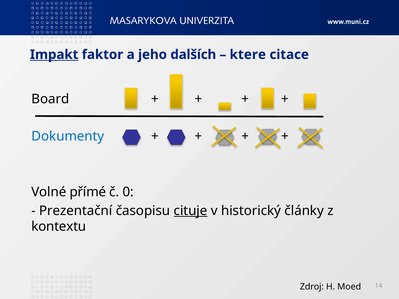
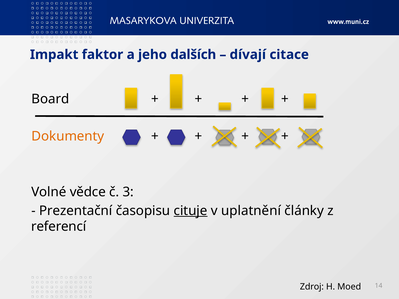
Impakt underline: present -> none (54, 55)
ktere: ktere -> dívají (248, 55)
Dokumenty colour: blue -> orange (68, 136)
přímé: přímé -> vědce (88, 192)
0: 0 -> 3 (128, 192)
historický: historický -> uplatnění (251, 211)
kontextu: kontextu -> referencí (59, 227)
